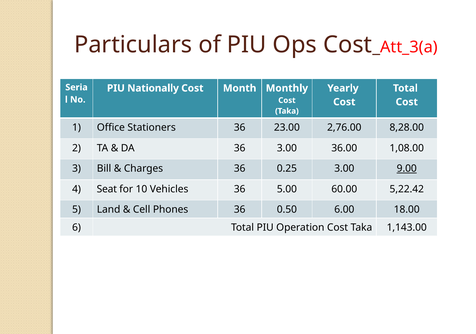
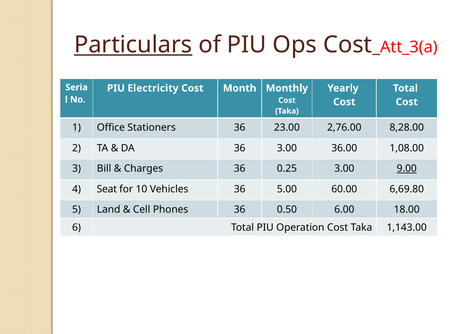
Particulars underline: none -> present (133, 45)
Nationally: Nationally -> Electricity (153, 88)
5,22.42: 5,22.42 -> 6,69.80 (407, 189)
